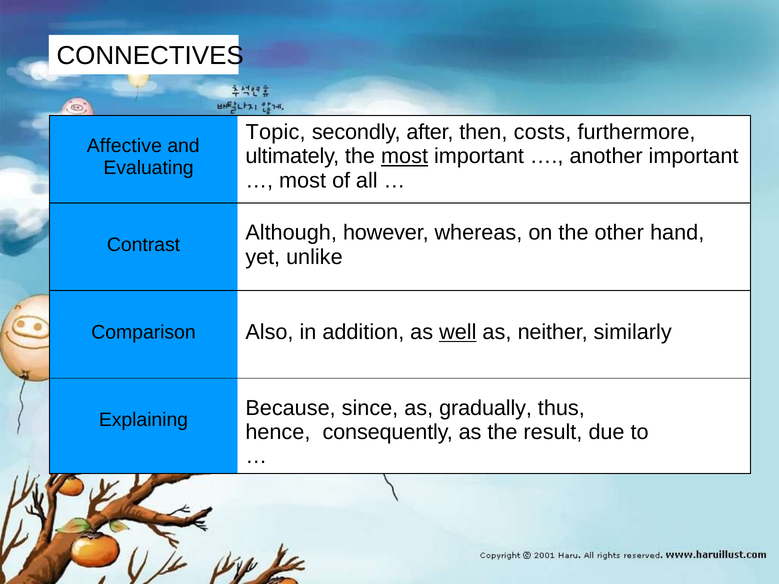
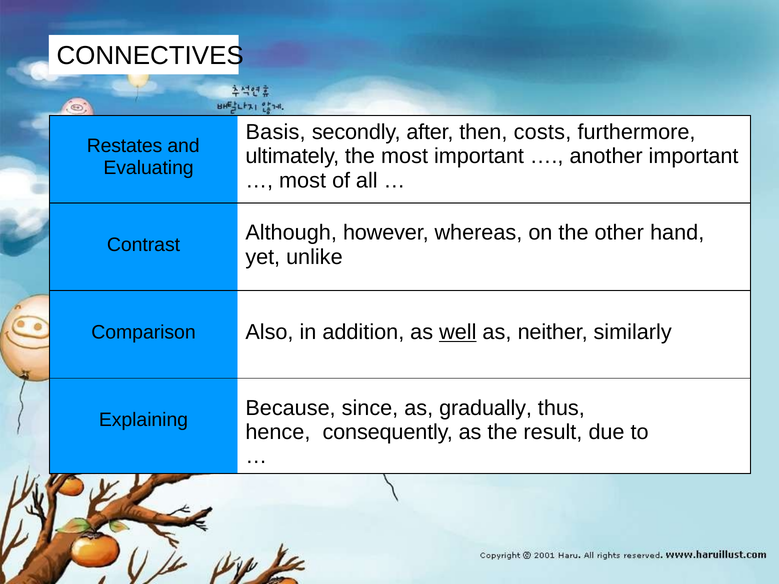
Topic: Topic -> Basis (276, 132)
Affective: Affective -> Restates (125, 146)
most underline: present -> none (405, 156)
